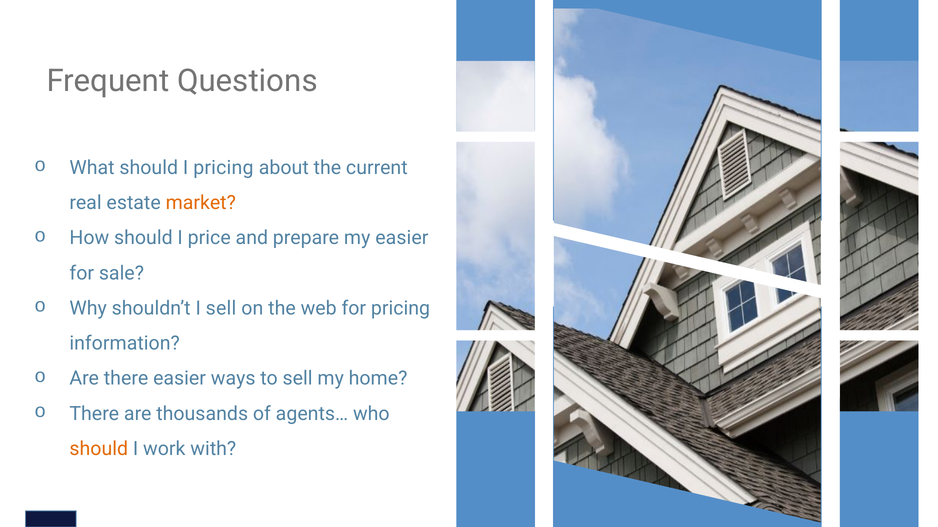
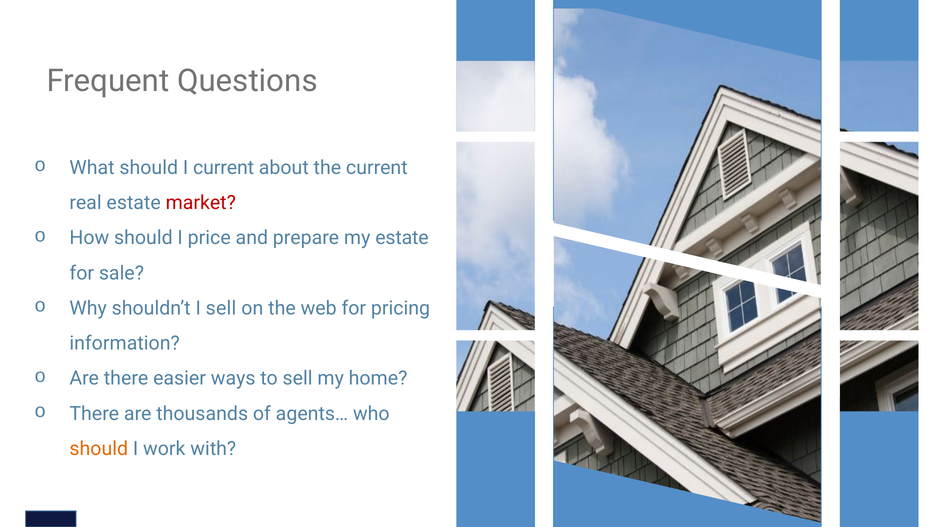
I pricing: pricing -> current (224, 168)
market colour: orange -> red (201, 203)
my easier: easier -> estate (402, 238)
